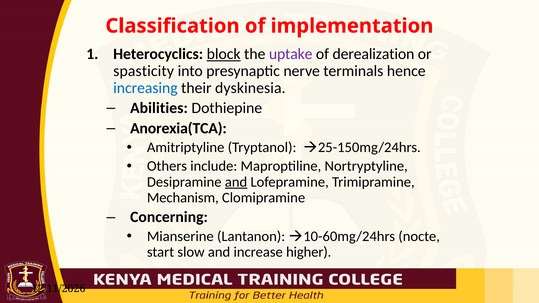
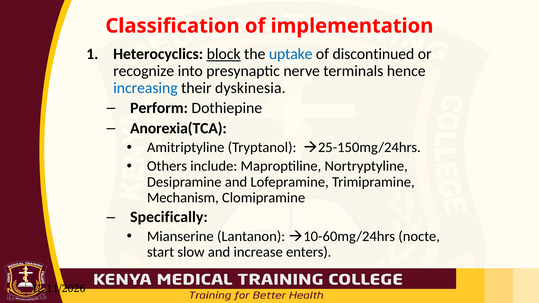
uptake colour: purple -> blue (291, 54)
derealization: derealization -> discontinued (373, 54)
spasticity: spasticity -> recognize (144, 71)
Abilities: Abilities -> Perform (159, 108)
and underline: present -> none (236, 182)
Concerning: Concerning -> Specifically (169, 217)
higher: higher -> enters (309, 252)
